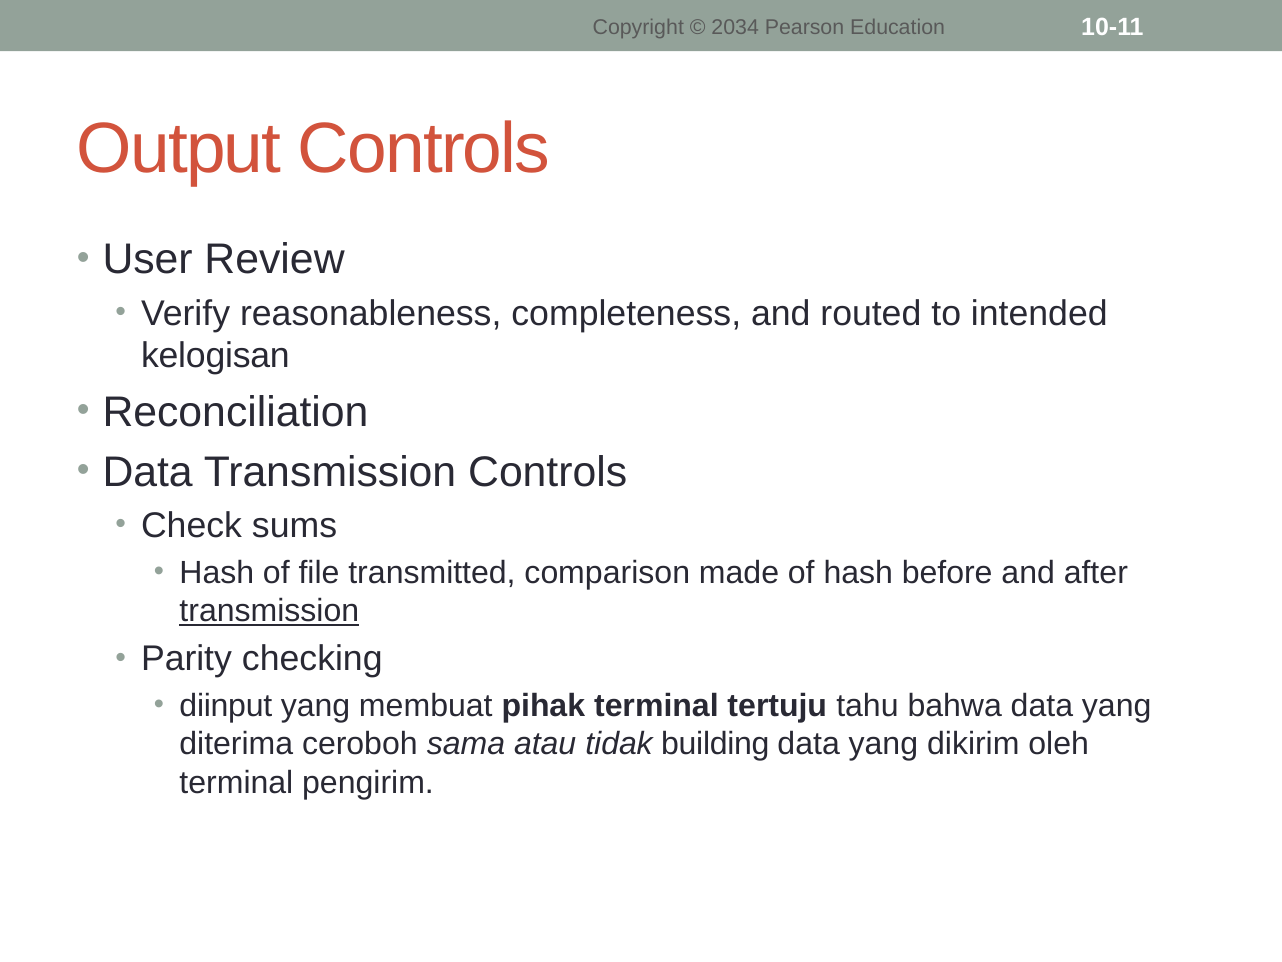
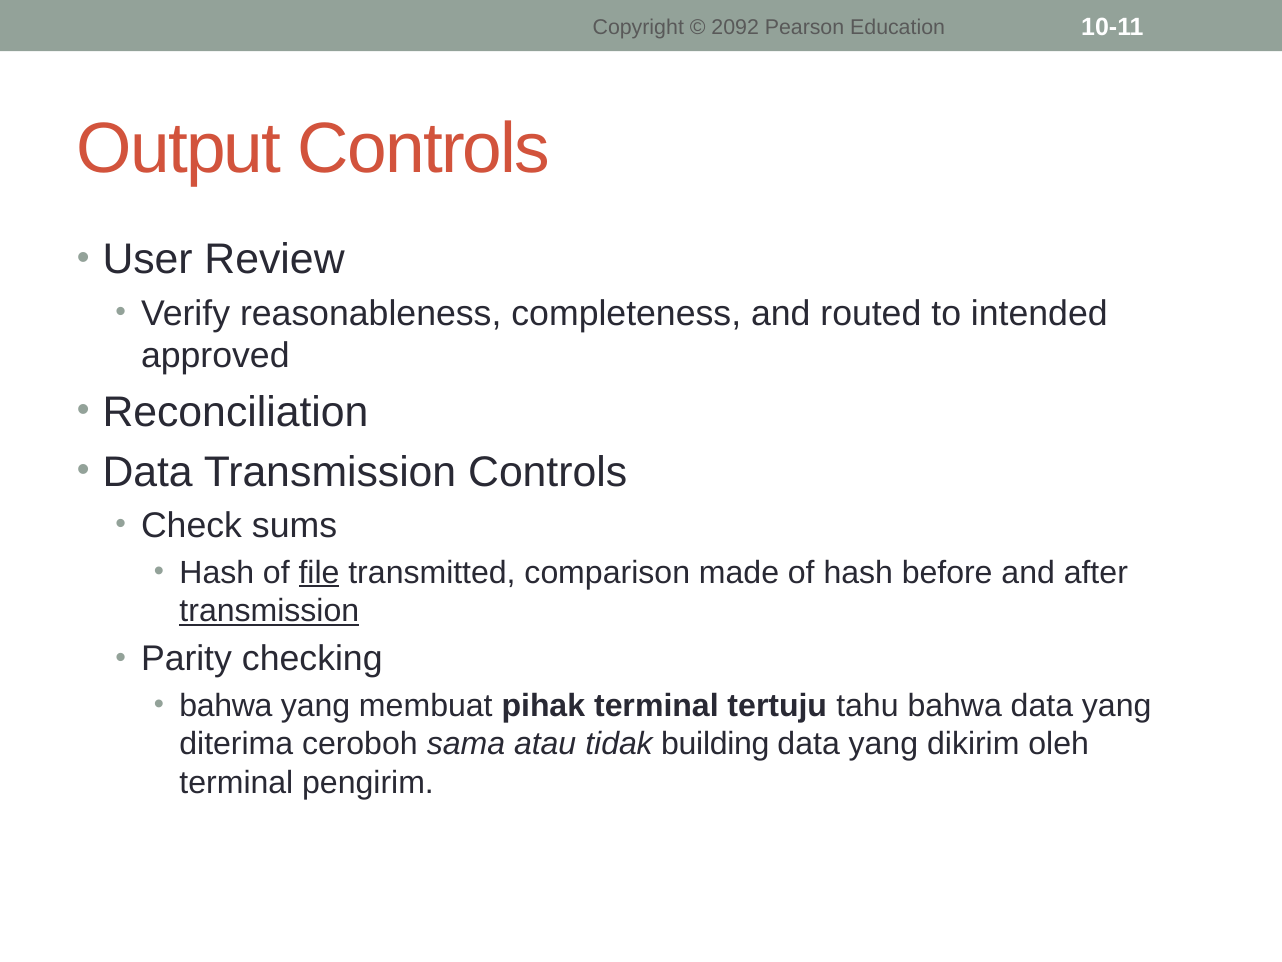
2034: 2034 -> 2092 (735, 27)
kelogisan: kelogisan -> approved (215, 356)
file underline: none -> present (319, 572)
diinput: diinput -> bahwa (226, 705)
